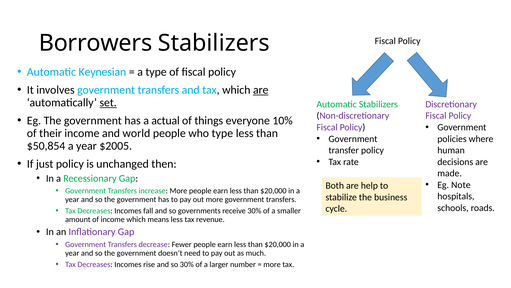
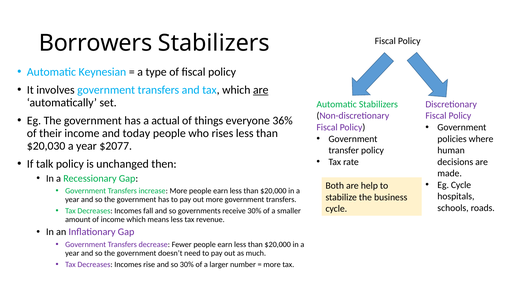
set underline: present -> none (108, 102)
10%: 10% -> 36% (283, 120)
world: world -> today (136, 133)
who type: type -> rises (222, 133)
$50,854: $50,854 -> $20,030 (46, 146)
$2005: $2005 -> $2077 (116, 146)
just: just -> talk (45, 164)
Eg Note: Note -> Cycle (461, 185)
